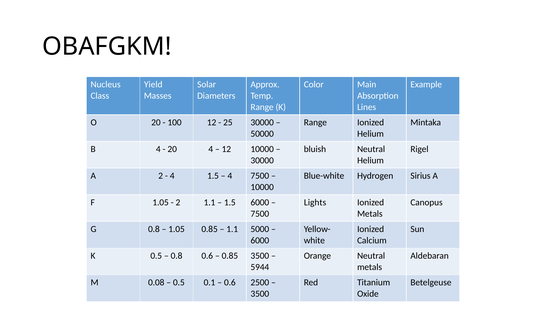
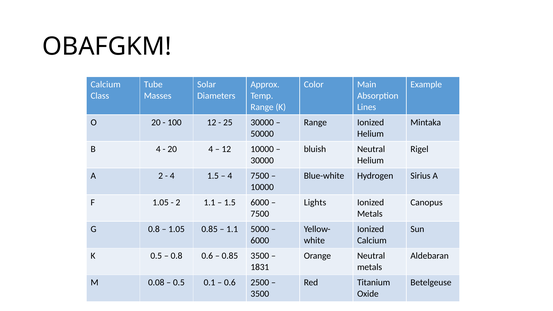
Nucleus: Nucleus -> Calcium (106, 84)
Yield: Yield -> Tube (153, 84)
5944: 5944 -> 1831 (260, 267)
